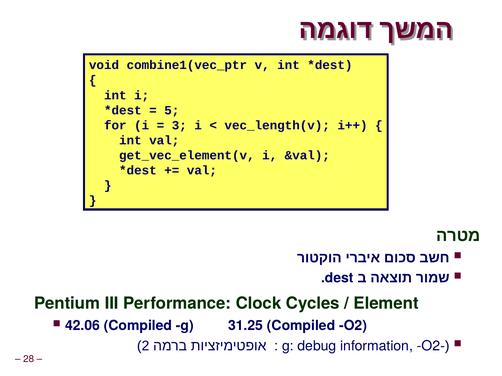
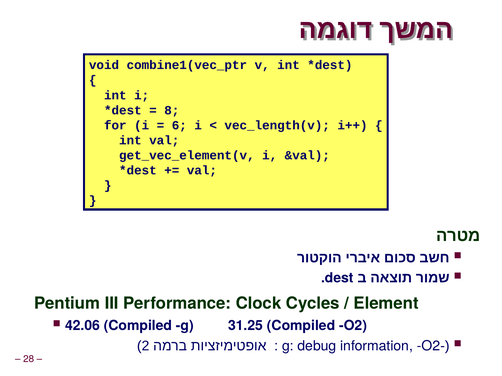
5: 5 -> 8 (172, 110)
3: 3 -> 6 (179, 125)
